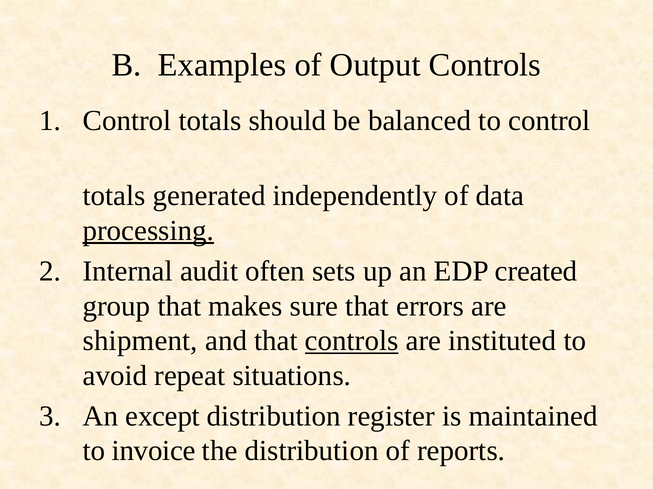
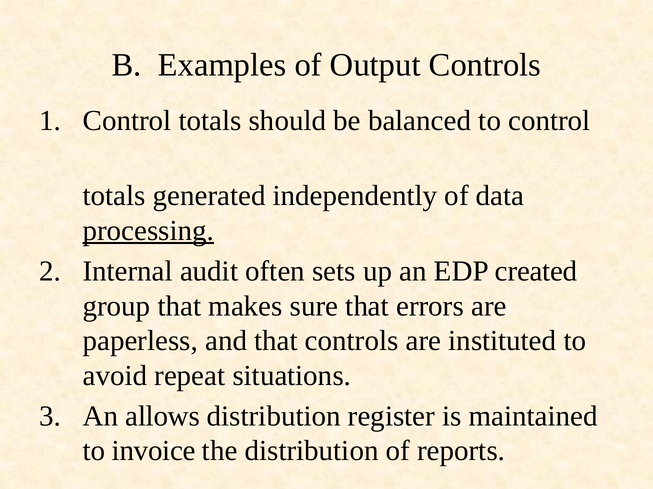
shipment: shipment -> paperless (140, 341)
controls underline: present -> none (352, 341)
except: except -> allows (163, 417)
